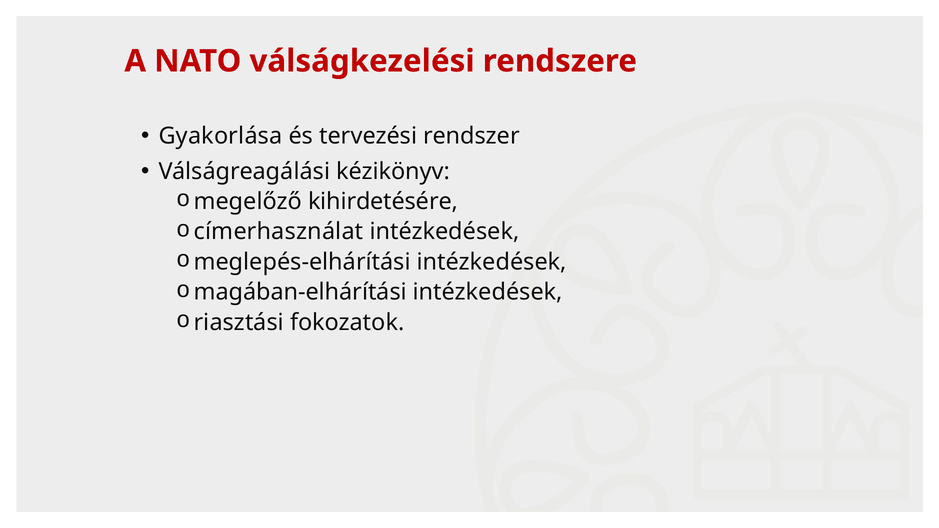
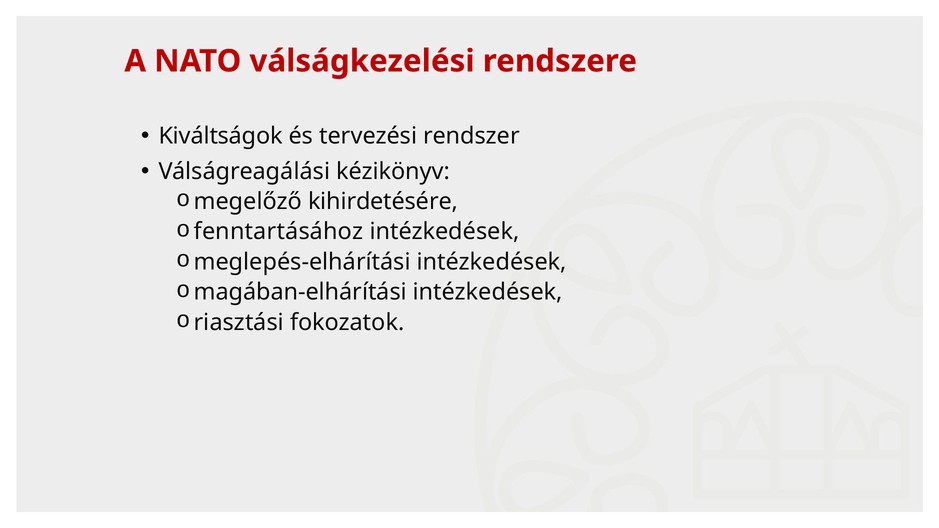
Gyakorlása: Gyakorlása -> Kiváltságok (221, 136)
címerhasználat: címerhasználat -> fenntartásához (279, 232)
